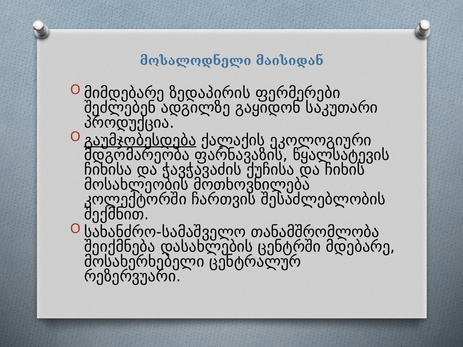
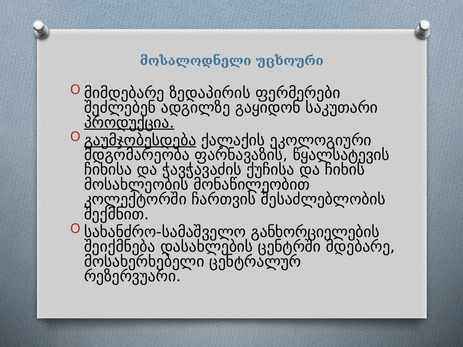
მაისიდან: მაისიდან -> უცხოური (290, 61)
პროდუქცია underline: none -> present (129, 123)
მოთხოვნილება: მოთხოვნილება -> მონაწილეობით (252, 185)
თანამშრომლობა: თანამშრომლობა -> განხორციელების (315, 232)
